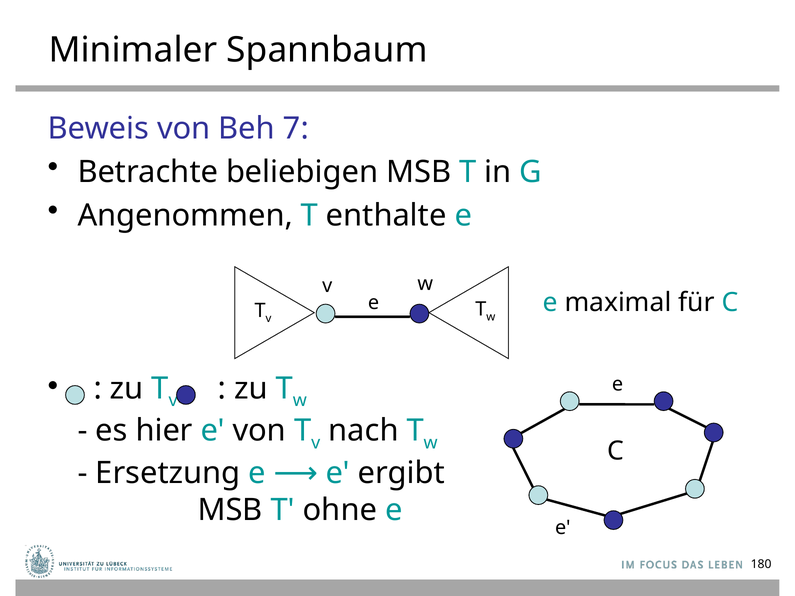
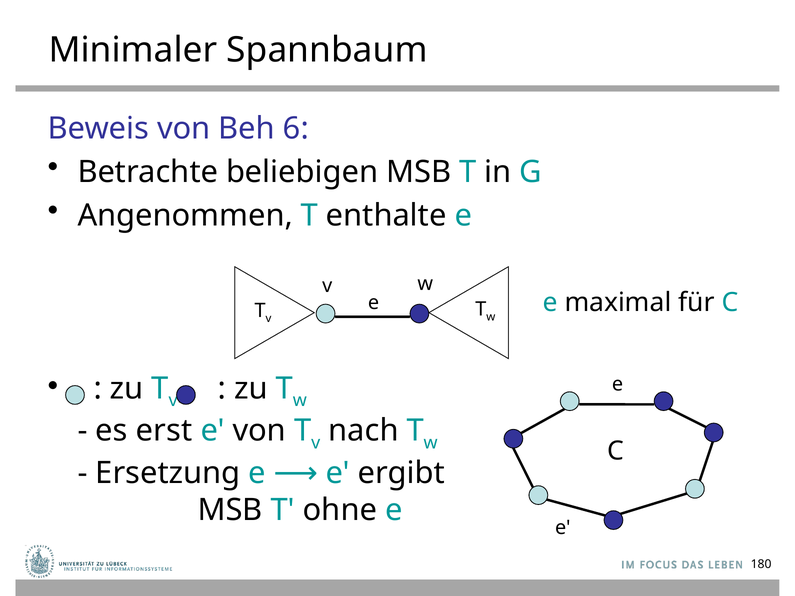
7: 7 -> 6 (296, 129)
hier: hier -> erst (164, 431)
